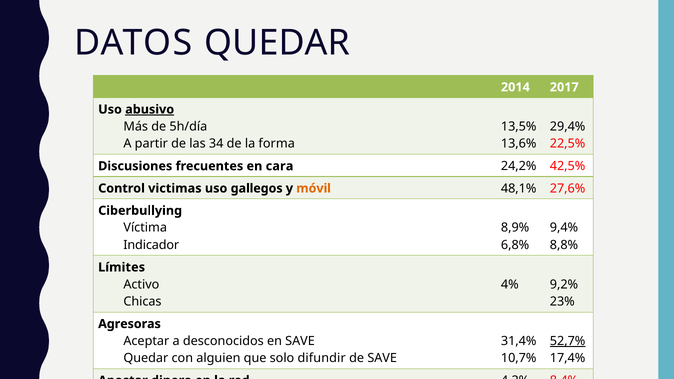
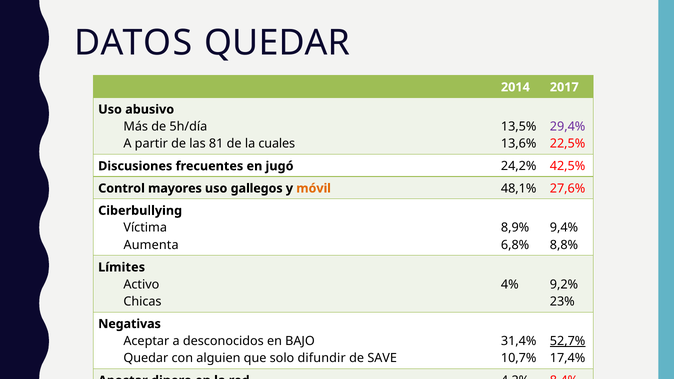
abusivo underline: present -> none (150, 109)
29,4% colour: black -> purple (568, 127)
34: 34 -> 81 (216, 144)
forma: forma -> cuales (277, 144)
cara: cara -> jugó (280, 166)
victimas: victimas -> mayores (175, 188)
Indicador: Indicador -> Aumenta (151, 245)
Agresoras: Agresoras -> Negativas (129, 324)
en SAVE: SAVE -> BAJO (300, 341)
